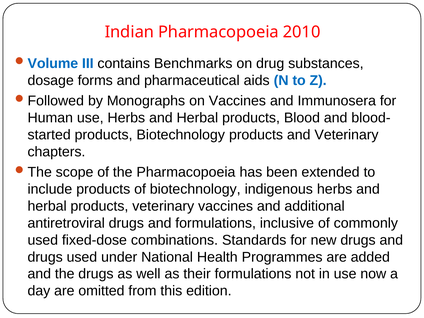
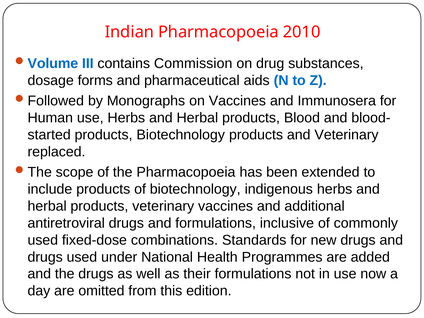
Benchmarks: Benchmarks -> Commission (193, 63)
chapters: chapters -> replaced (56, 152)
